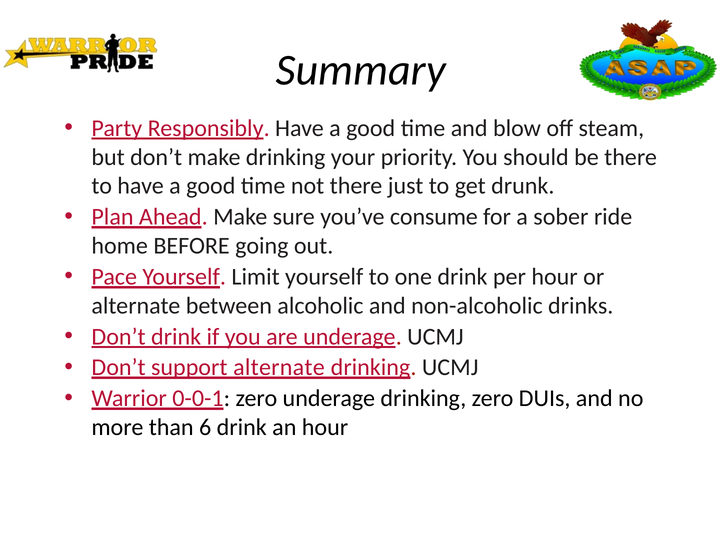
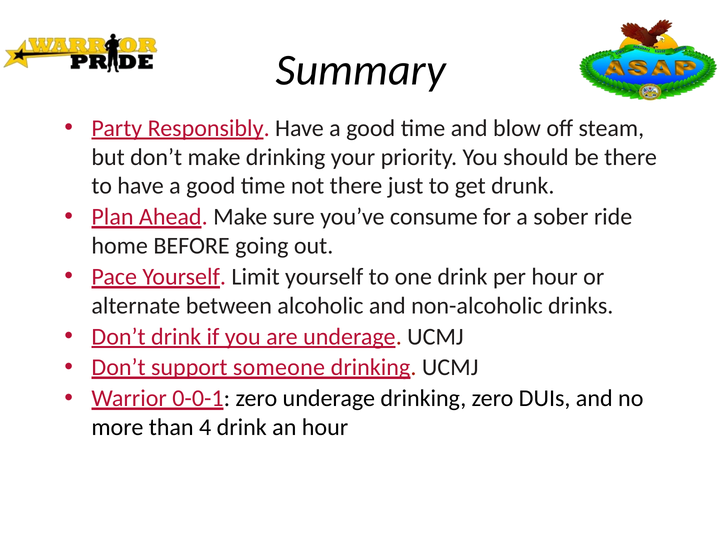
support alternate: alternate -> someone (279, 367)
6: 6 -> 4 (205, 427)
